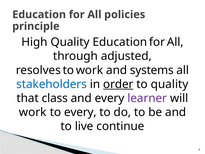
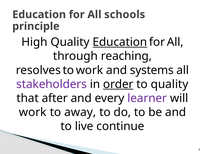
policies: policies -> schools (125, 15)
Education underline: none -> present (120, 42)
adjusted: adjusted -> reaching (126, 56)
stakeholders colour: blue -> purple (52, 84)
class: class -> after (55, 98)
to every: every -> away (80, 112)
